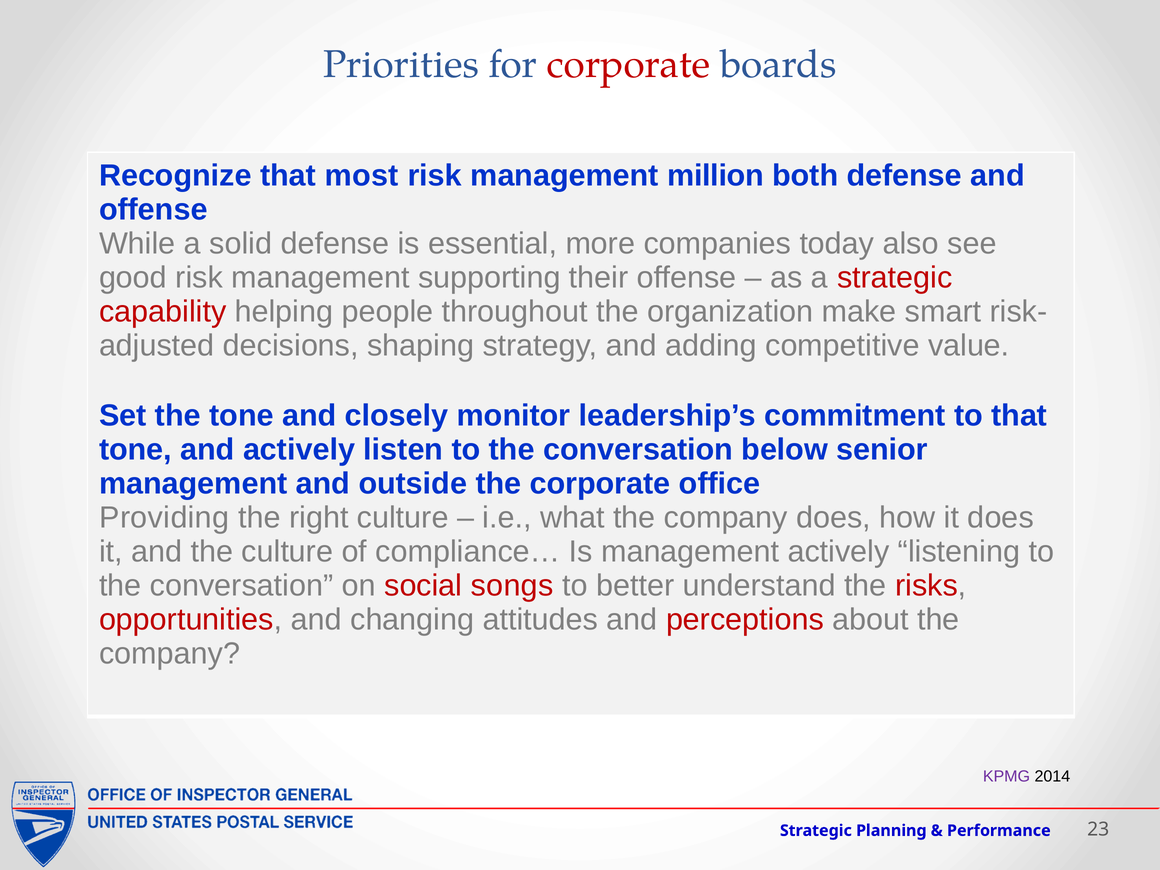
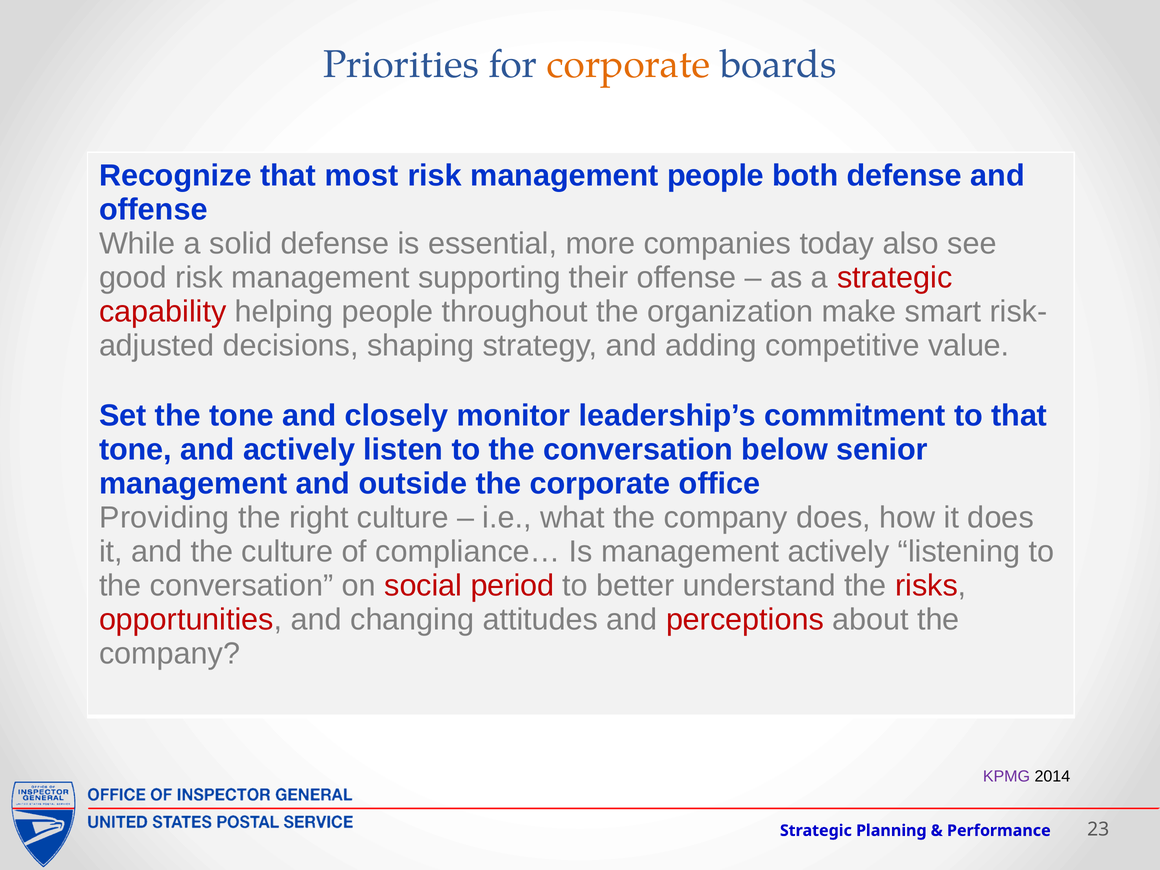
corporate colour: red -> orange (629, 65)
management million: million -> people (716, 176)
songs: songs -> period (512, 586)
